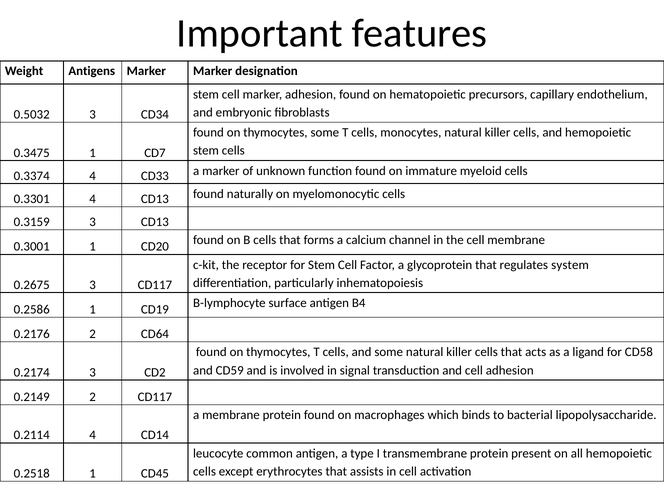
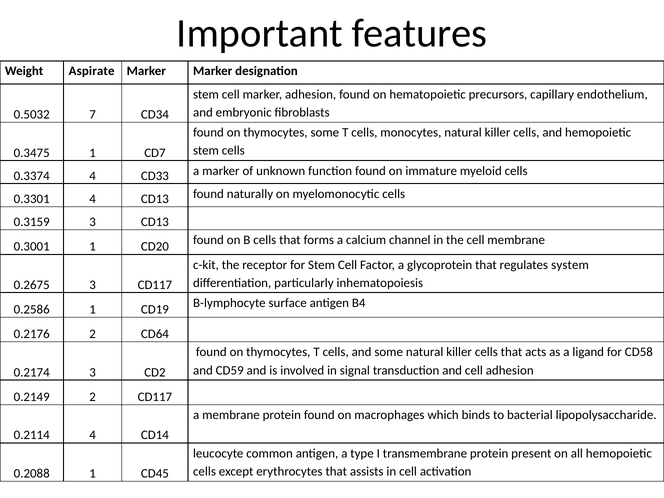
Antigens: Antigens -> Aspirate (92, 71)
0.5032 3: 3 -> 7 (93, 115)
0.2518: 0.2518 -> 0.2088 (32, 473)
